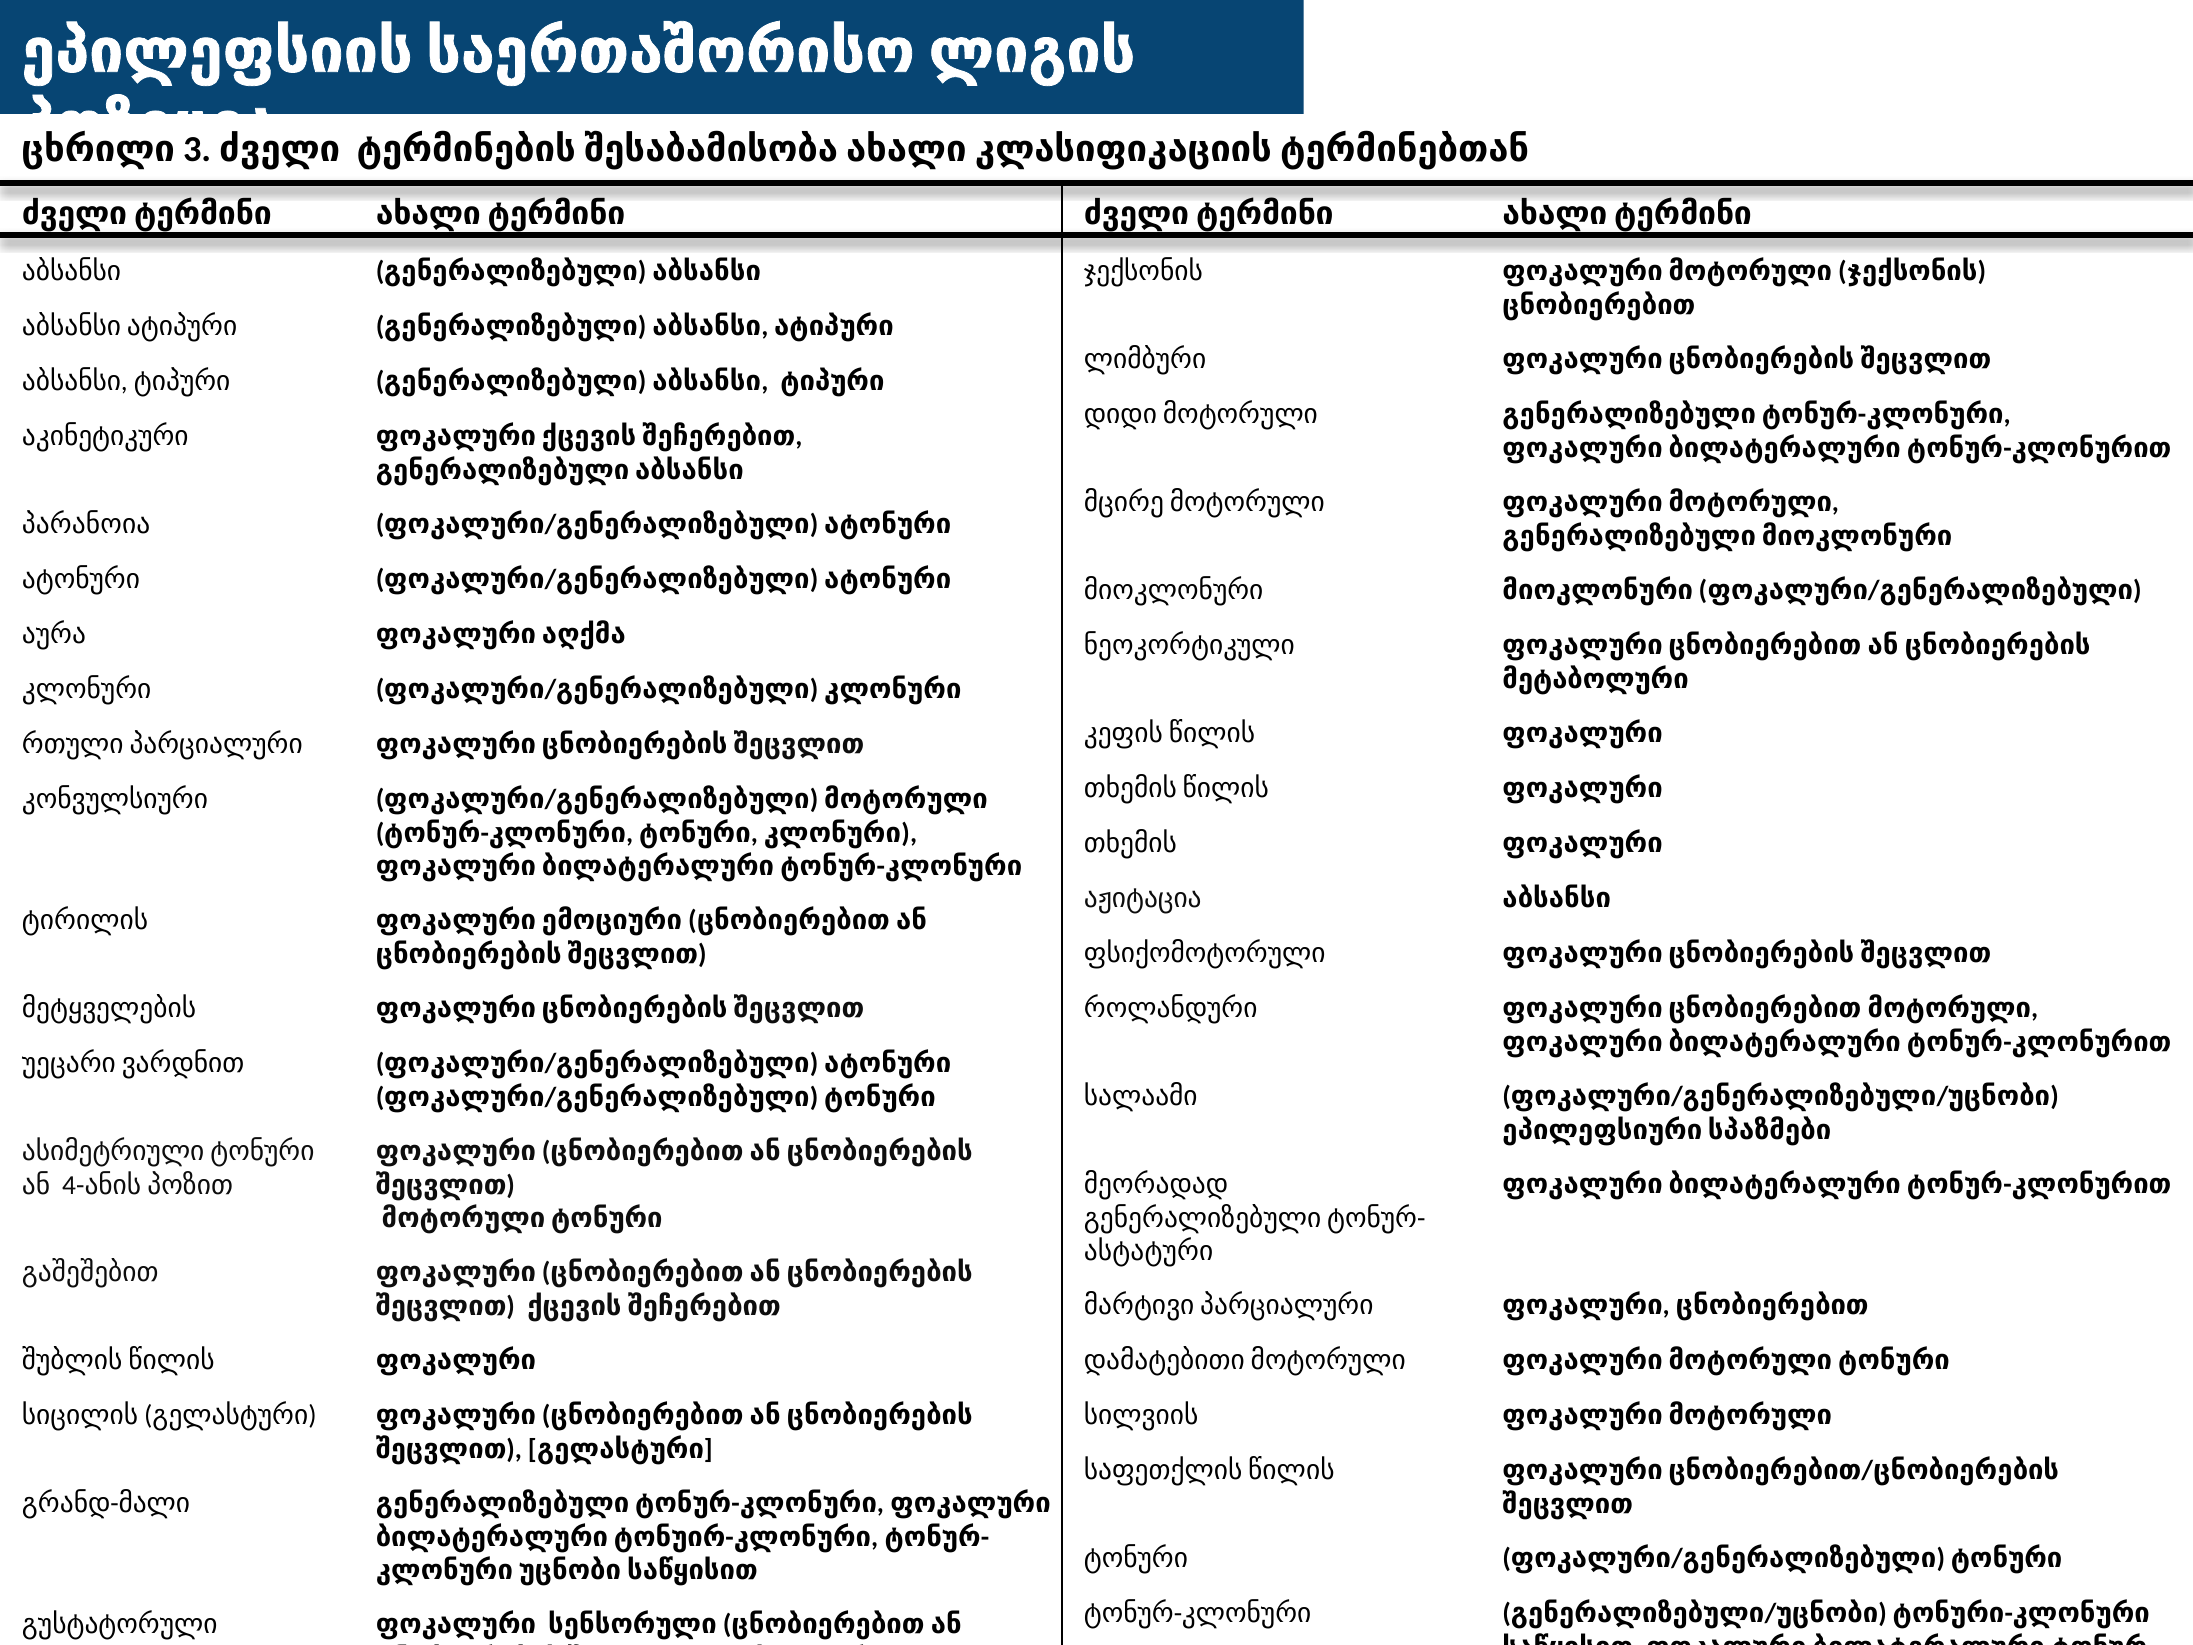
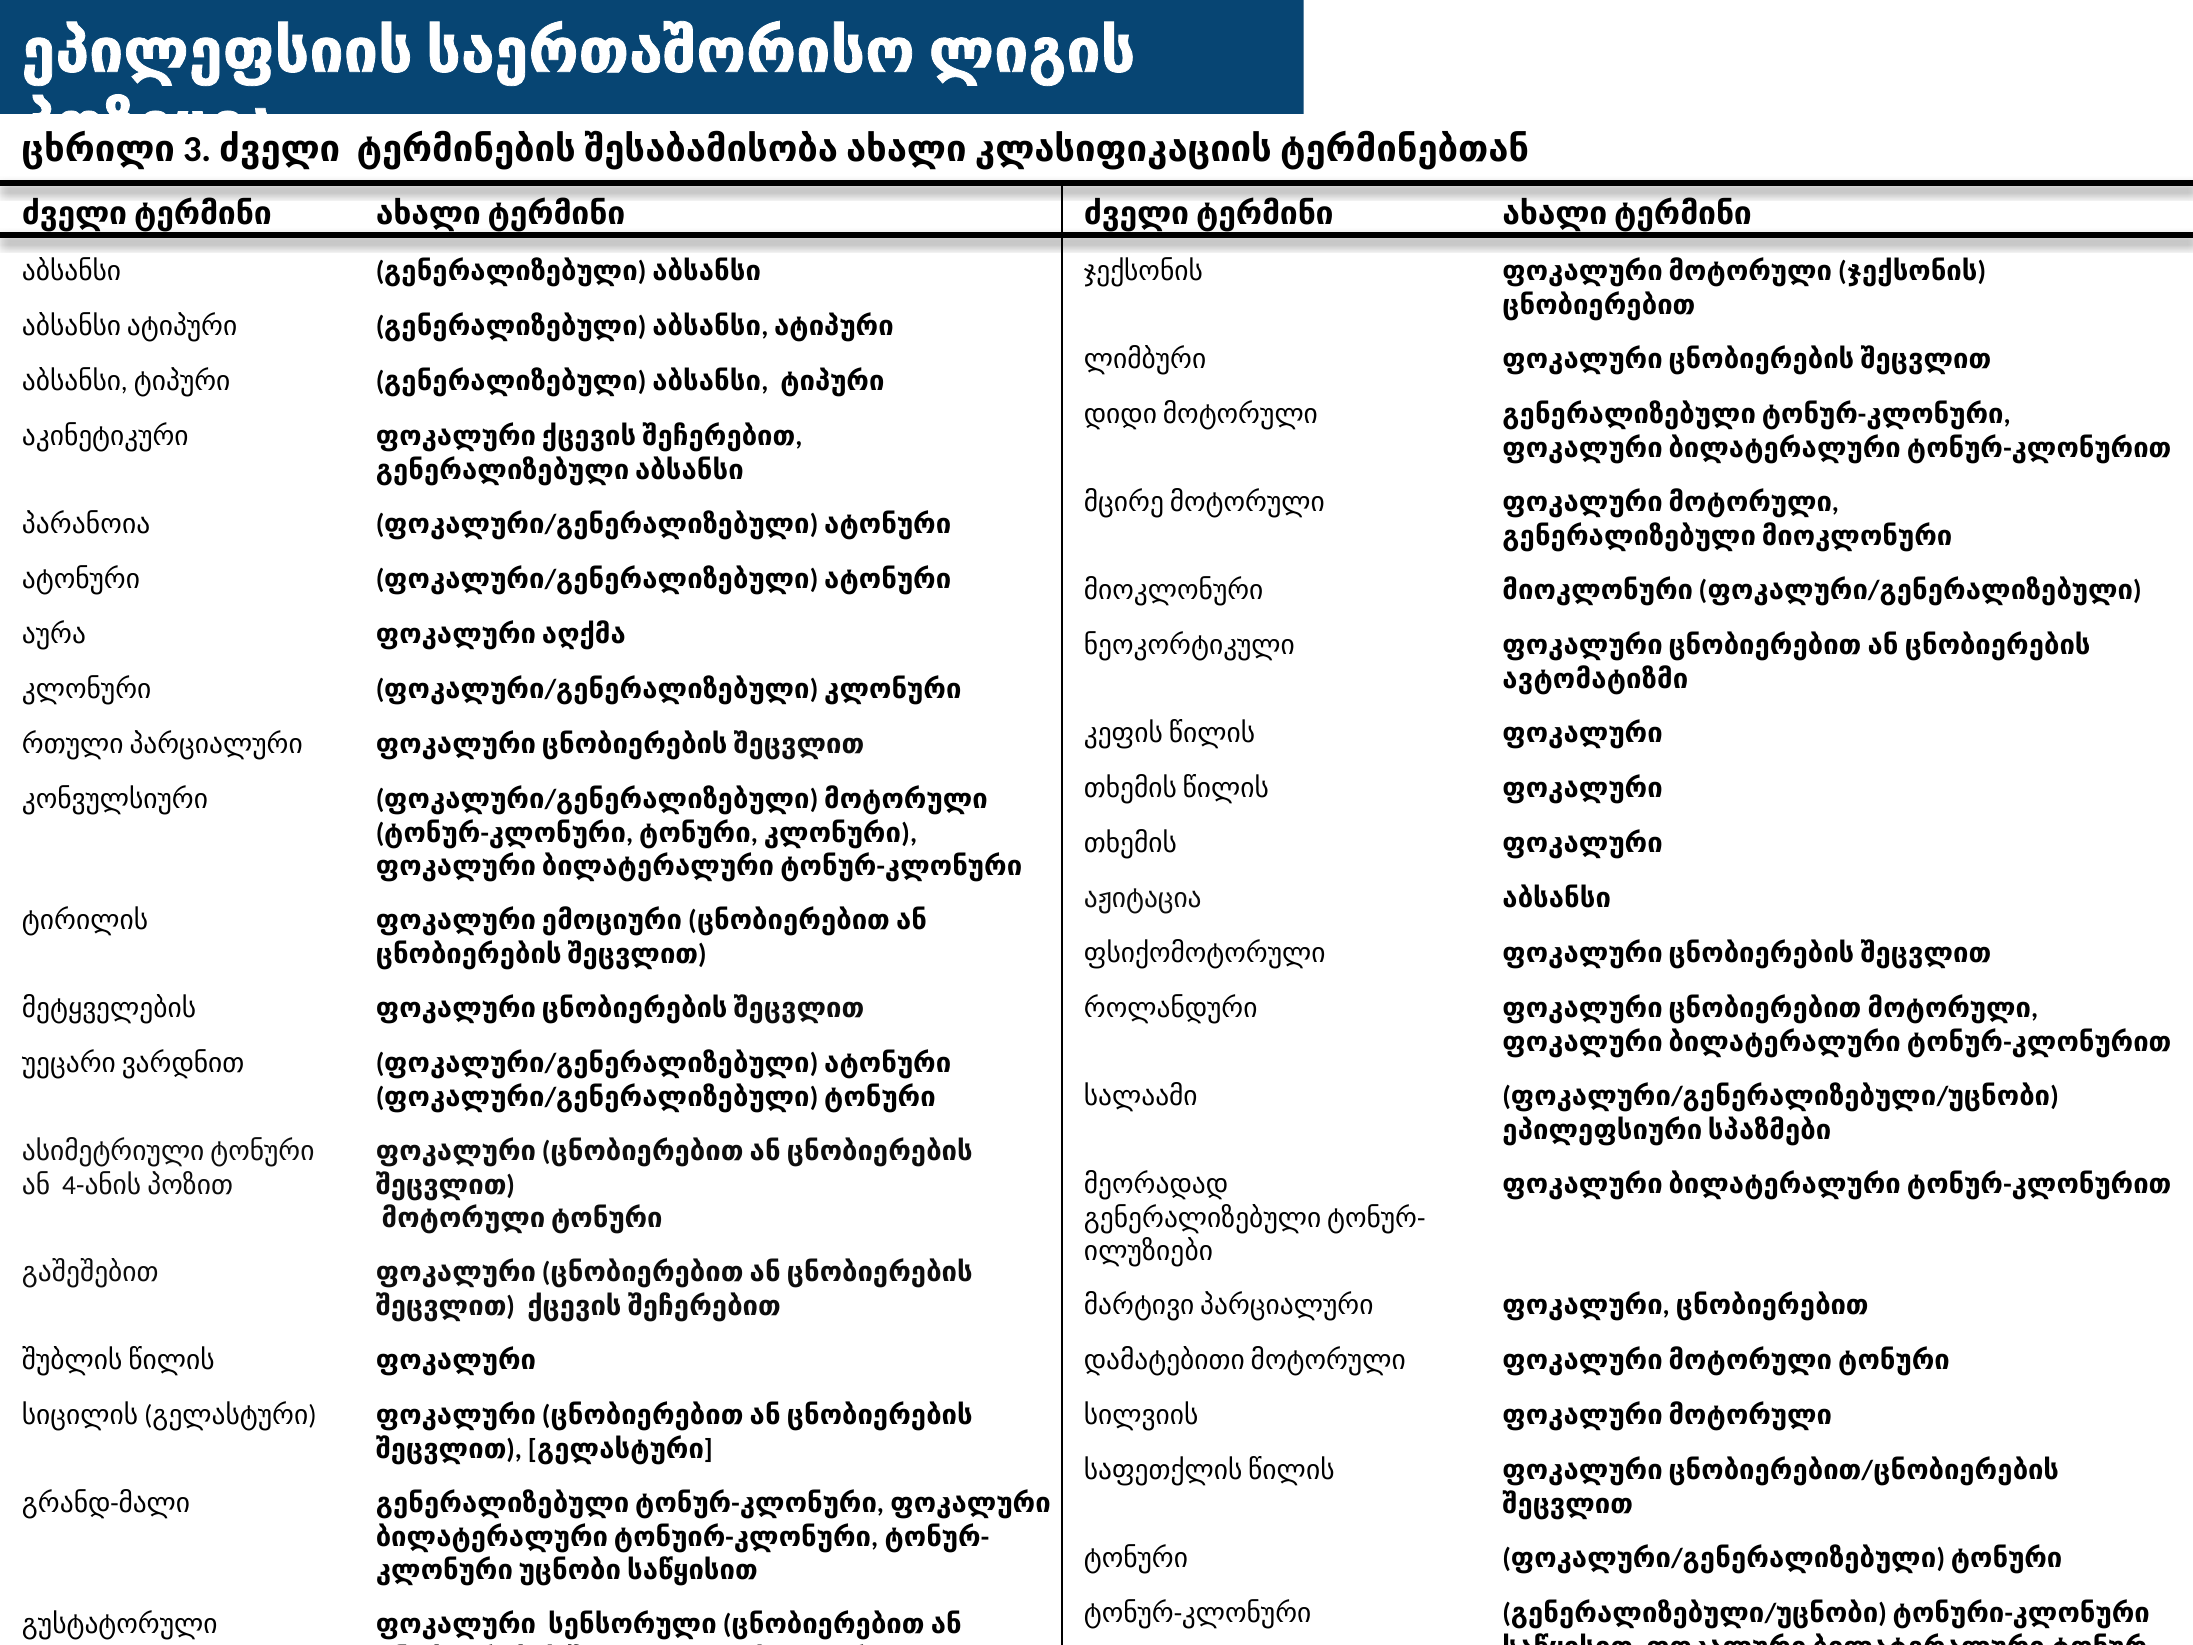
მეტაბოლური: მეტაბოლური -> ავტომატიზმი (1595, 679)
ასტატური: ასტატური -> ილუზიები (1149, 1251)
